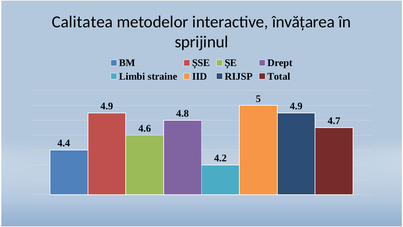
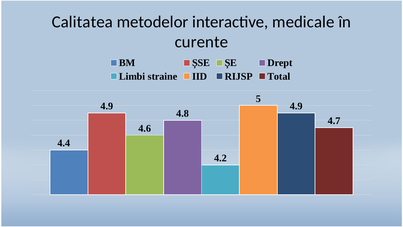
învățarea: învățarea -> medicale (303, 22)
sprijinul: sprijinul -> curente (201, 42)
